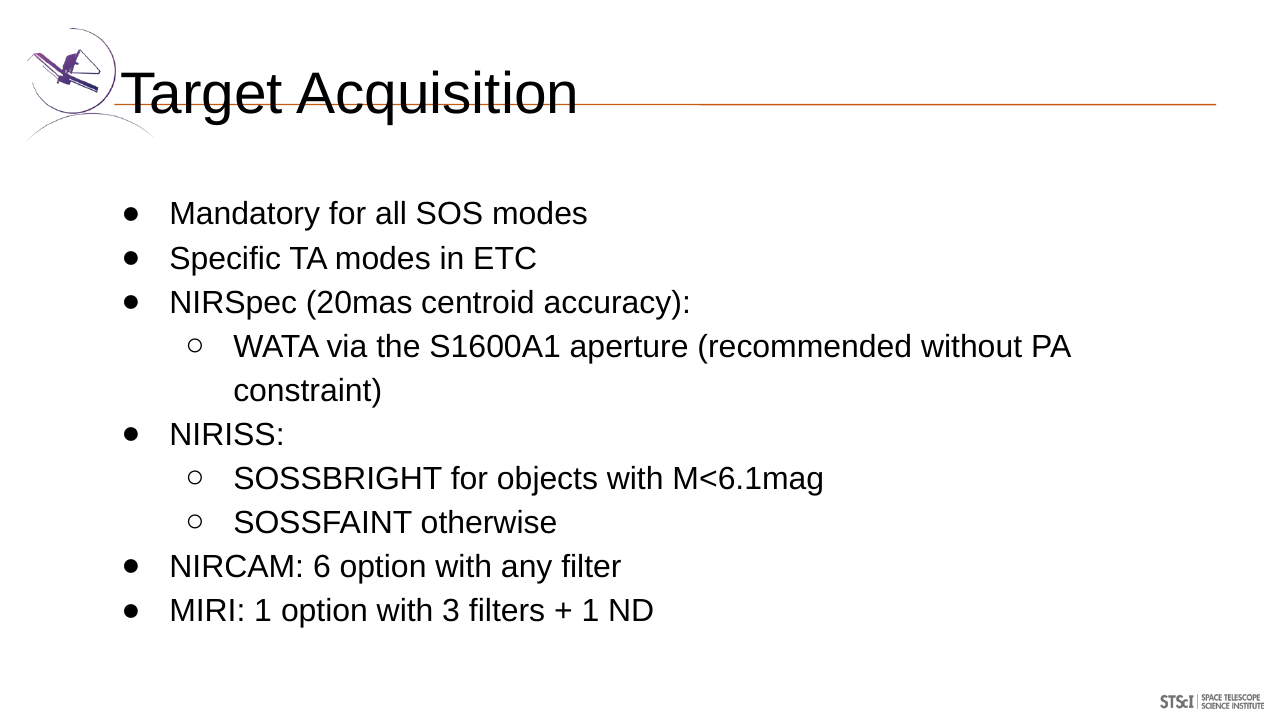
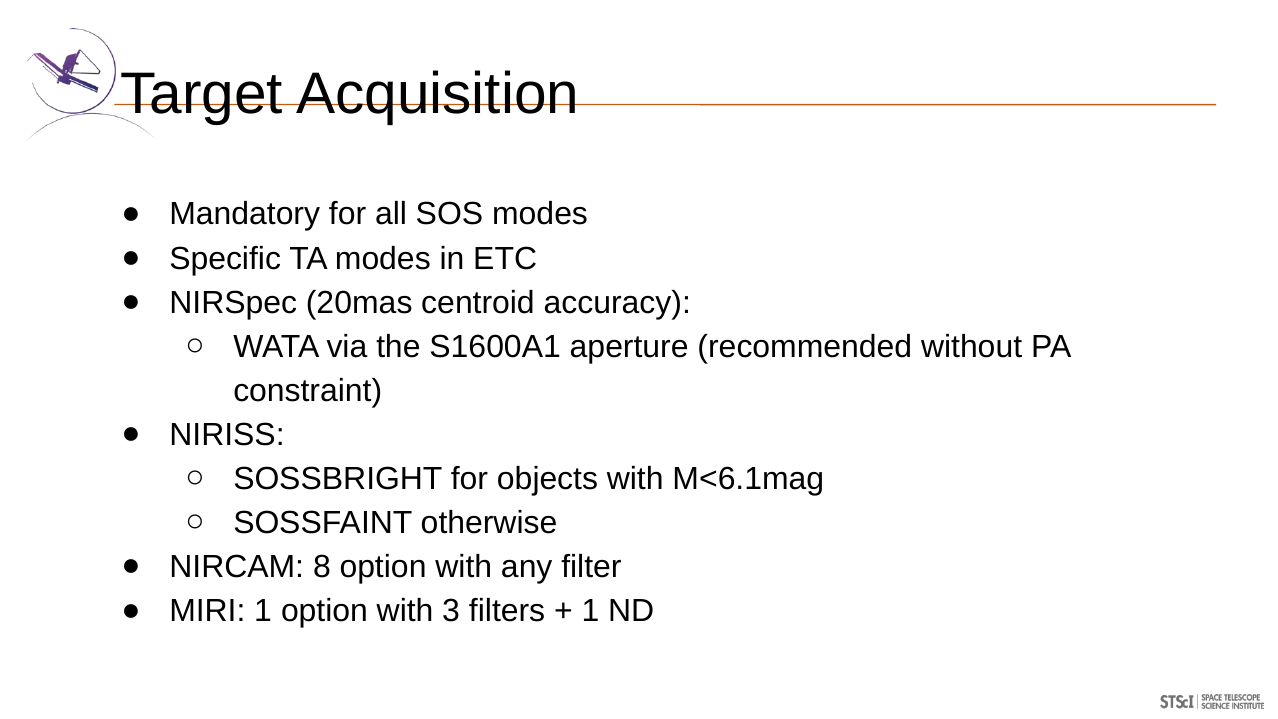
6: 6 -> 8 (322, 567)
